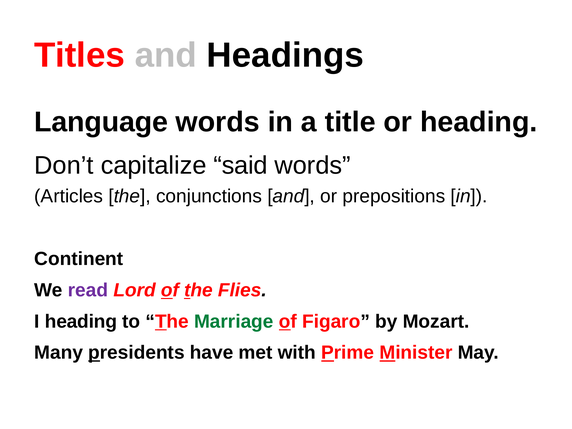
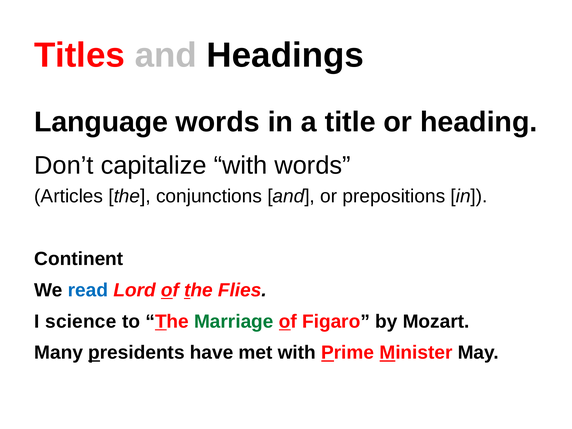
capitalize said: said -> with (241, 166)
read colour: purple -> blue (88, 290)
I heading: heading -> science (81, 321)
